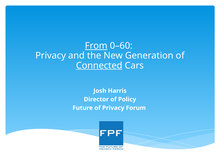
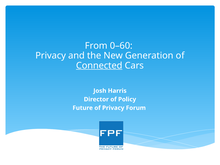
From underline: present -> none (96, 46)
